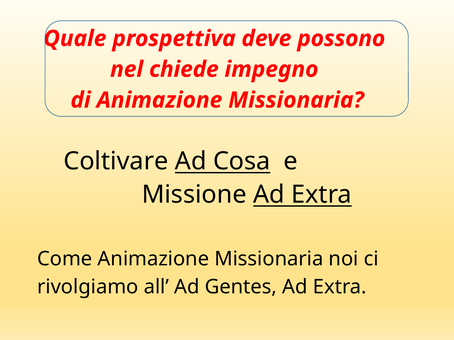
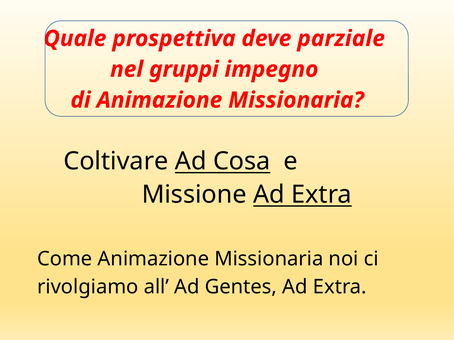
possono: possono -> parziale (341, 39)
chiede: chiede -> gruppi (184, 69)
